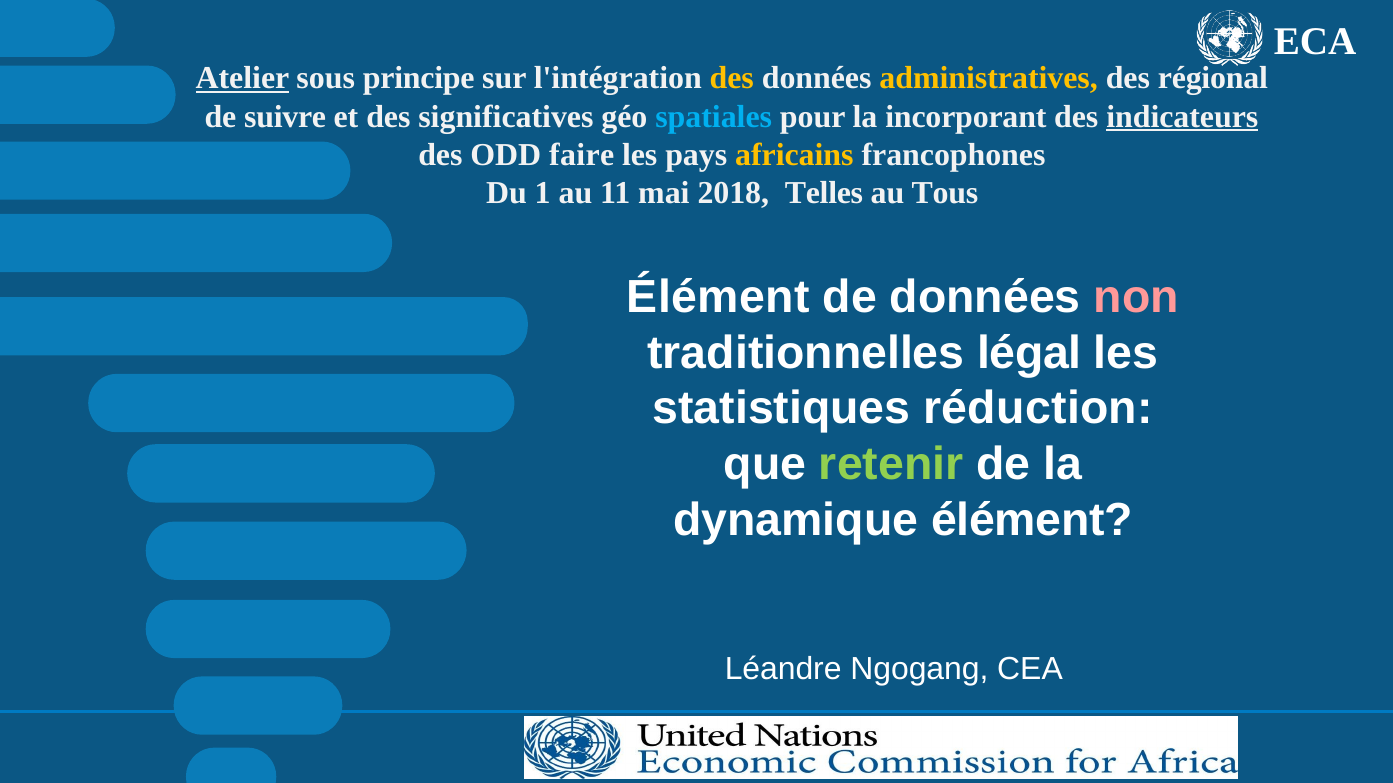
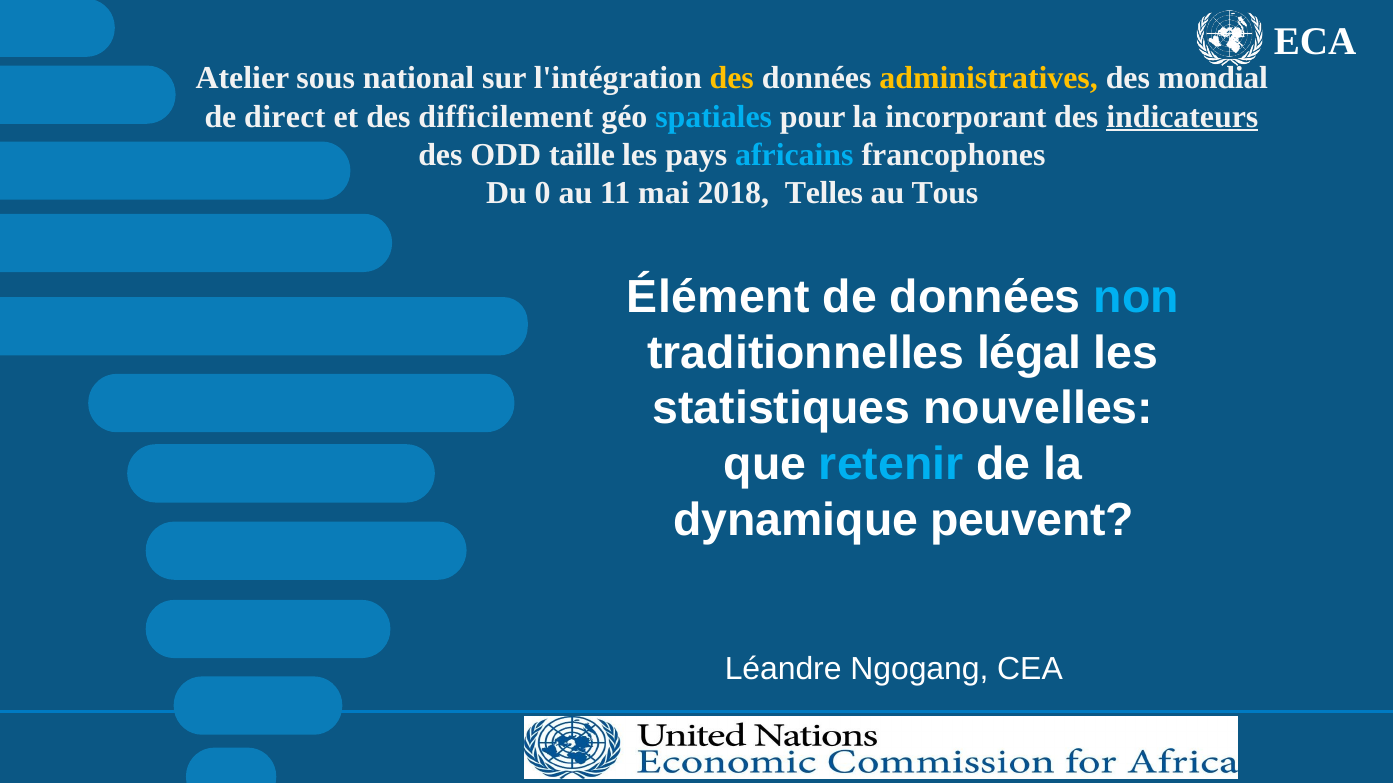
Atelier underline: present -> none (242, 78)
principe: principe -> national (419, 78)
régional: régional -> mondial (1213, 78)
suivre: suivre -> direct (285, 117)
significatives: significatives -> difficilement (506, 117)
faire: faire -> taille (582, 155)
africains colour: yellow -> light blue (794, 155)
1: 1 -> 0 (543, 193)
non colour: pink -> light blue (1136, 297)
réduction: réduction -> nouvelles (1038, 409)
retenir colour: light green -> light blue (891, 465)
dynamique élément: élément -> peuvent (1032, 520)
